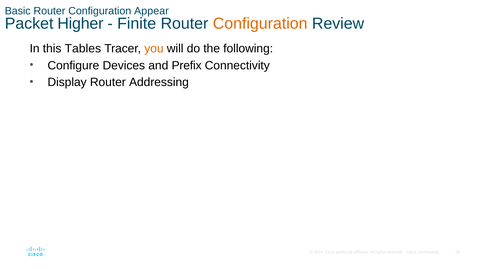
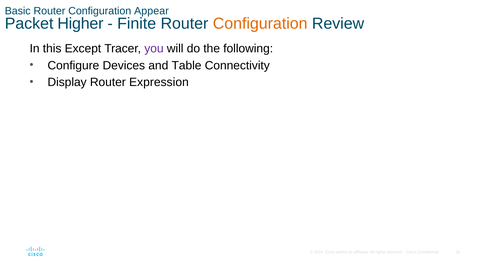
Tables: Tables -> Except (83, 49)
you colour: orange -> purple (154, 49)
Prefix: Prefix -> Table (187, 65)
Addressing: Addressing -> Expression (159, 82)
